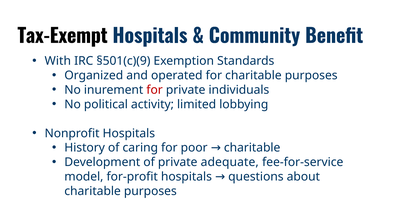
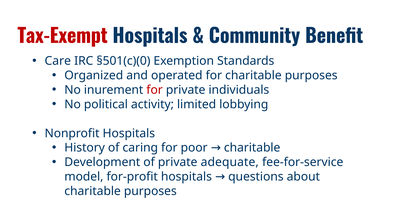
Tax-Exempt colour: black -> red (63, 36)
With: With -> Care (58, 61)
§501(c)(9: §501(c)(9 -> §501(c)(0 (123, 61)
